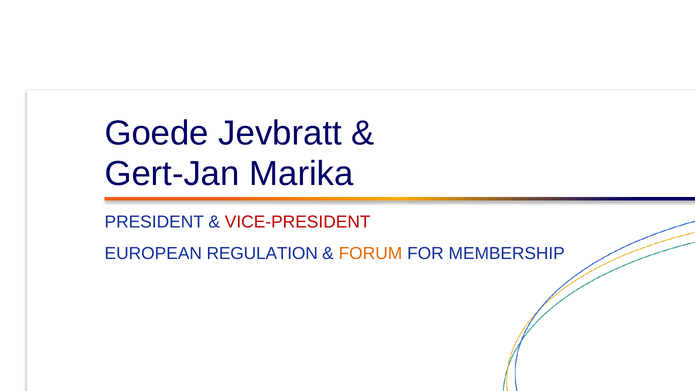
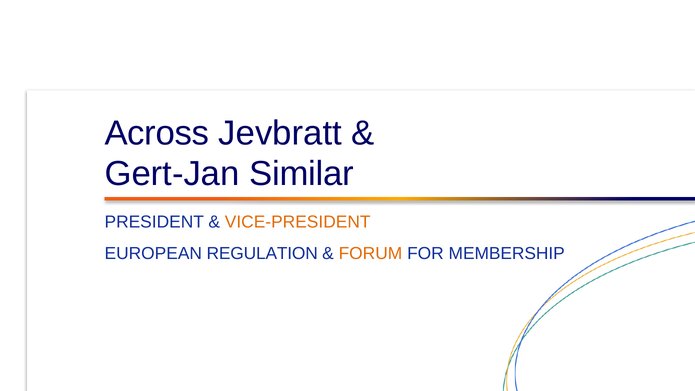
Goede: Goede -> Across (157, 133)
Marika: Marika -> Similar (302, 174)
VICE-PRESIDENT colour: red -> orange (298, 222)
